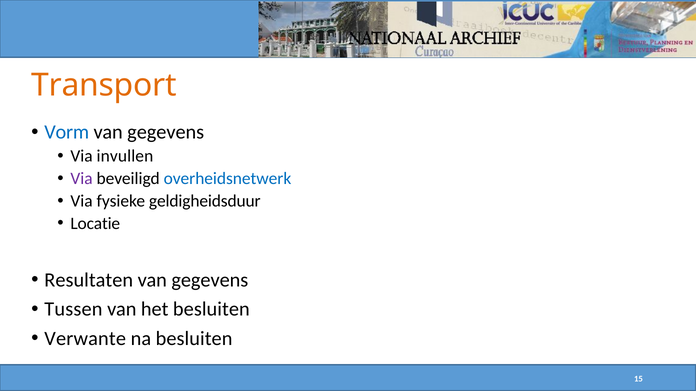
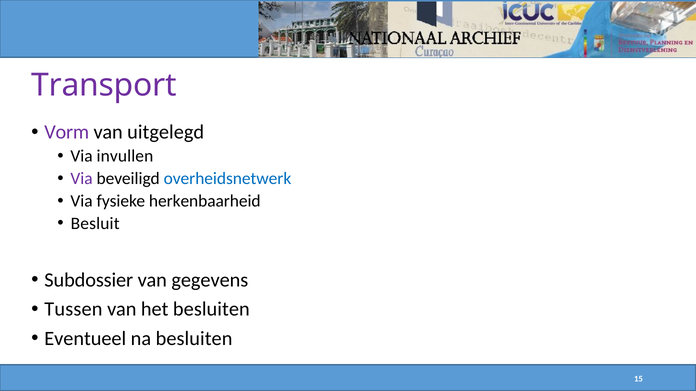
Transport colour: orange -> purple (104, 85)
Vorm colour: blue -> purple (67, 132)
gegevens: gegevens -> uitgelegd (166, 132)
geldigheidsduur: geldigheidsduur -> herkenbaarheid (205, 201)
Locatie: Locatie -> Besluit (95, 224)
Resultaten: Resultaten -> Subdossier (89, 280)
Verwante: Verwante -> Eventueel (85, 339)
